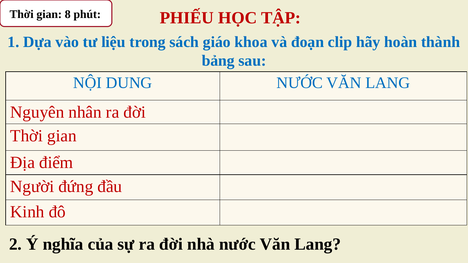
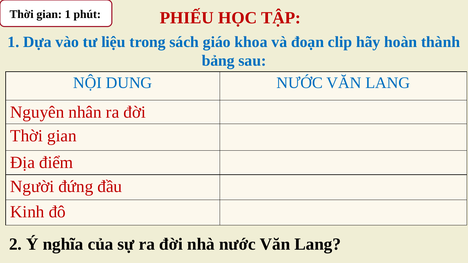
gian 8: 8 -> 1 (68, 14)
